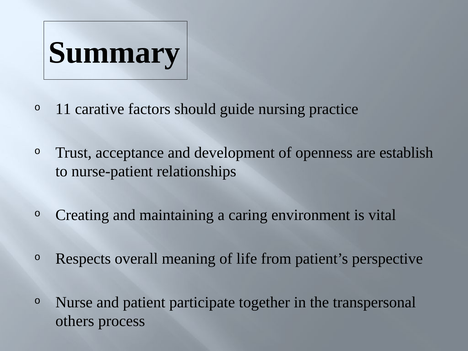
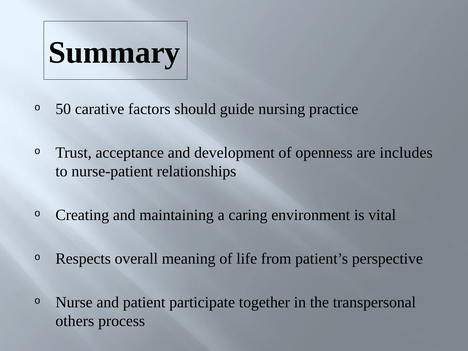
11: 11 -> 50 (63, 109)
establish: establish -> includes (406, 153)
